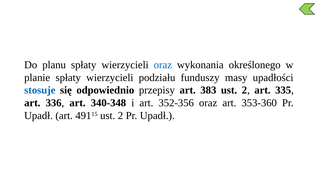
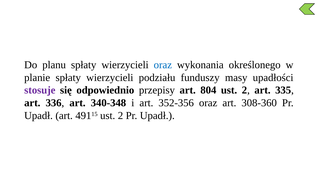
stosuje colour: blue -> purple (40, 90)
383: 383 -> 804 (208, 90)
353-360: 353-360 -> 308-360 (259, 103)
